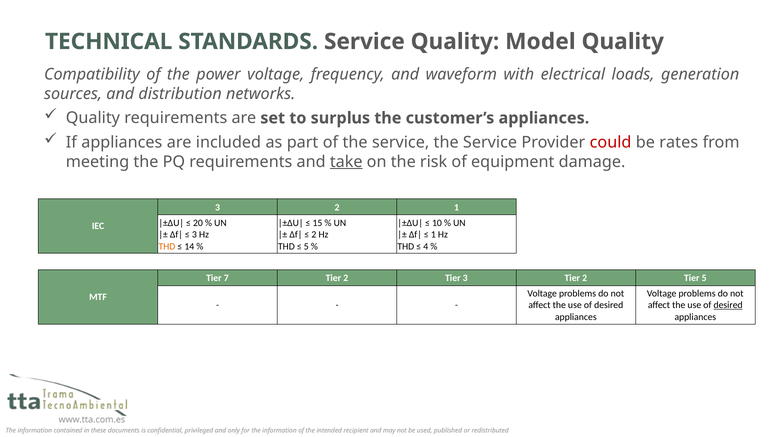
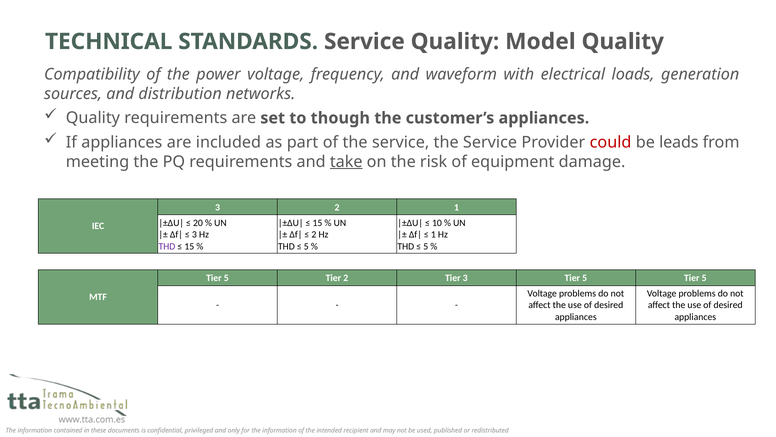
surplus: surplus -> though (340, 118)
rates: rates -> leads (679, 142)
THD colour: orange -> purple (167, 246)
14: 14 -> 15 (189, 246)
4: 4 -> 5 (426, 246)
7: 7 -> 5 (226, 278)
3 Tier 2: 2 -> 5 (585, 278)
desired underline: present -> none (728, 305)
